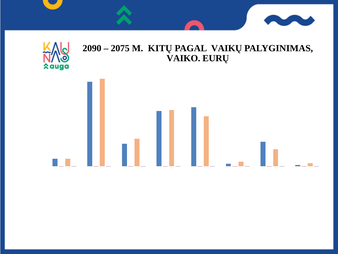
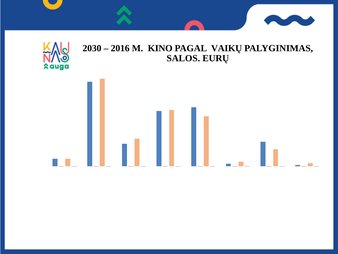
2090: 2090 -> 2030 (92, 48)
2075: 2075 -> 2016 (120, 48)
KITŲ: KITŲ -> KINO (160, 48)
VAIKO: VAIKO -> SALOS (183, 58)
